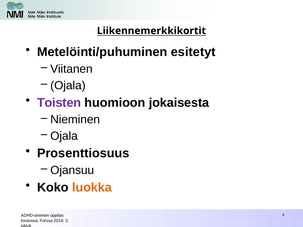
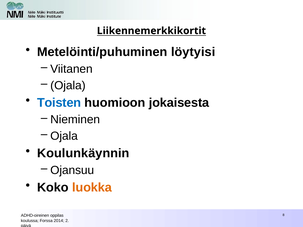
esitetyt: esitetyt -> löytyisi (193, 52)
Toisten colour: purple -> blue (59, 103)
Prosenttiosuus: Prosenttiosuus -> Koulunkäynnin (83, 153)
